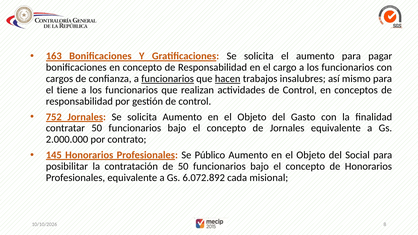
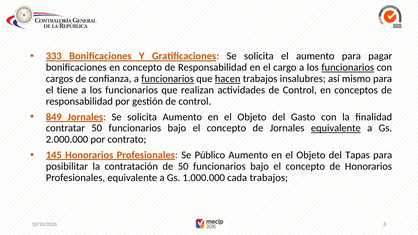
163: 163 -> 333 (54, 56)
funcionarios underline: none -> present (348, 68)
752: 752 -> 849 (54, 117)
equivalente underline: none -> present (336, 128)
Social: Social -> Tapas (358, 155)
6.072.892: 6.072.892 -> 1.000.000 (204, 178)
cada misional: misional -> trabajos (269, 178)
